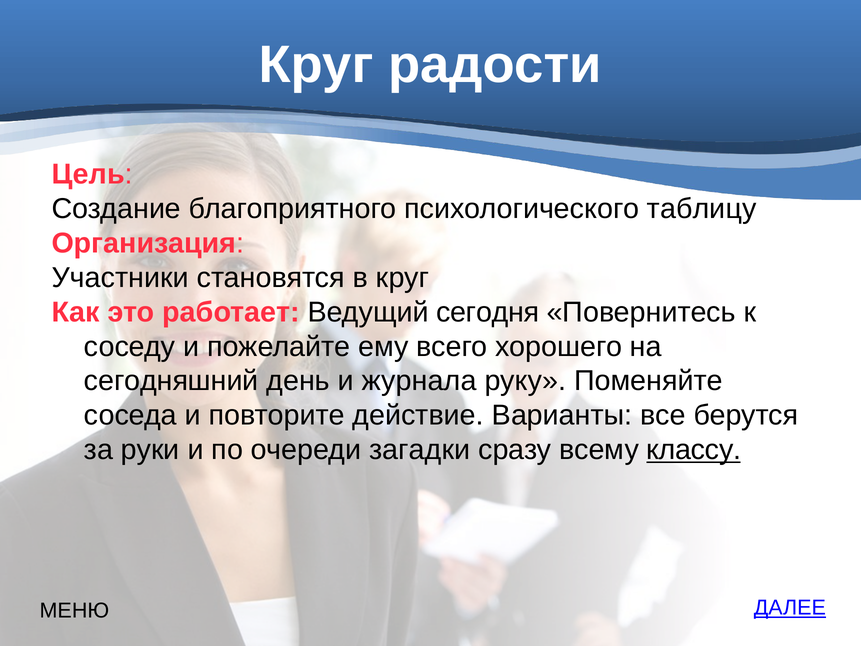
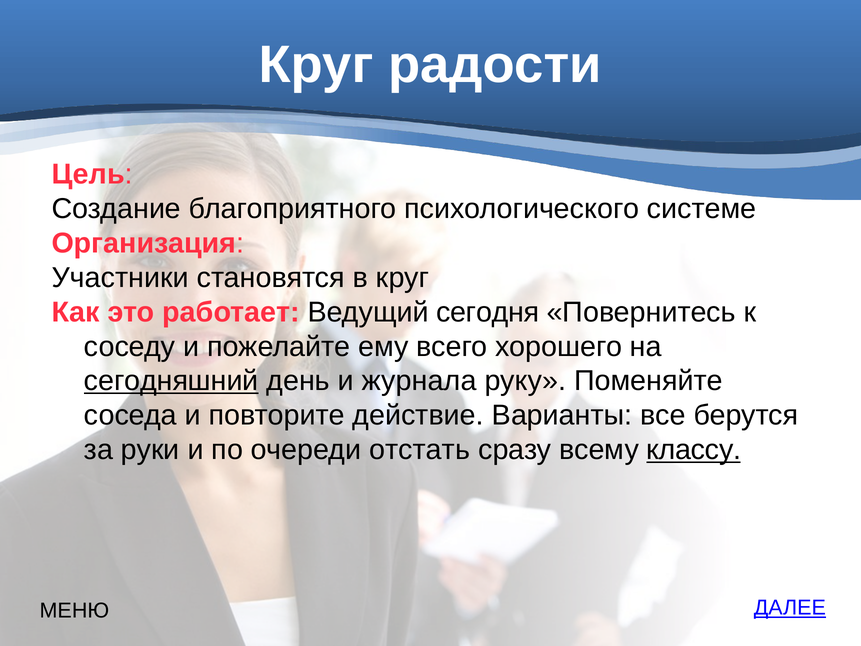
таблицу: таблицу -> системе (702, 209)
сегодняшний underline: none -> present (171, 381)
загадки: загадки -> отстать (420, 450)
